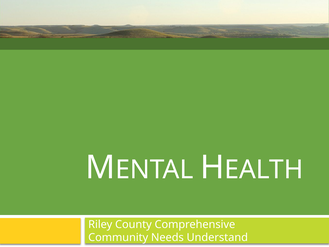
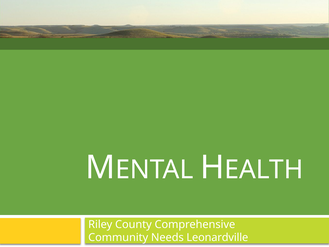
Understand: Understand -> Leonardville (217, 237)
